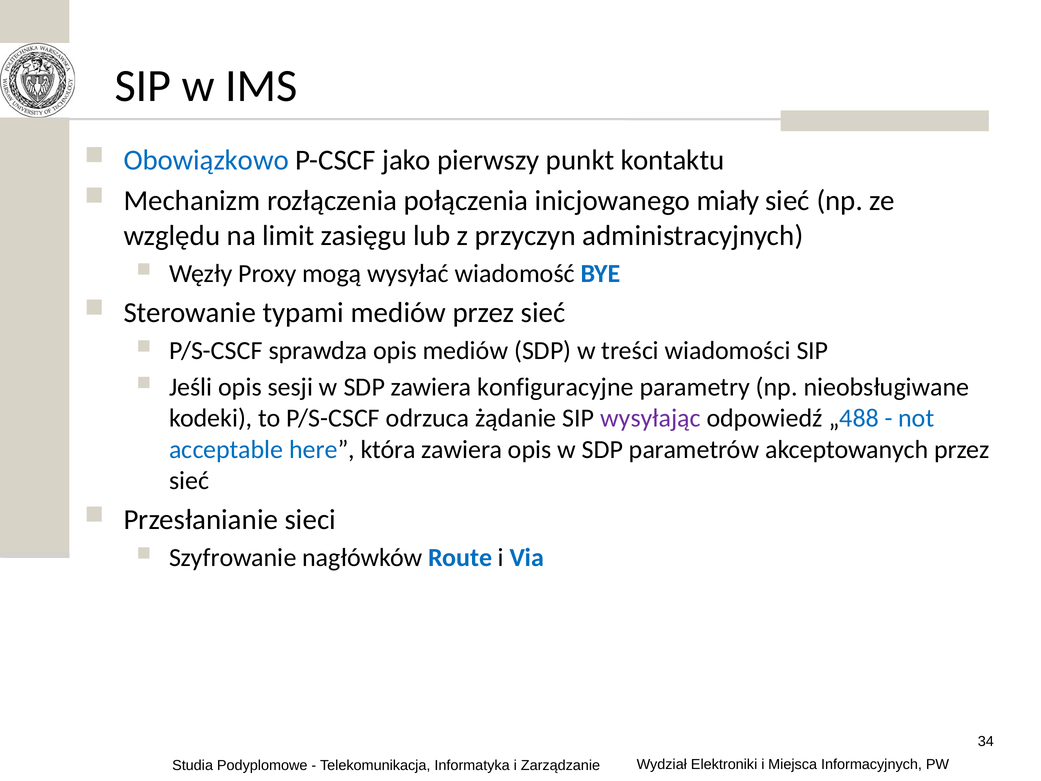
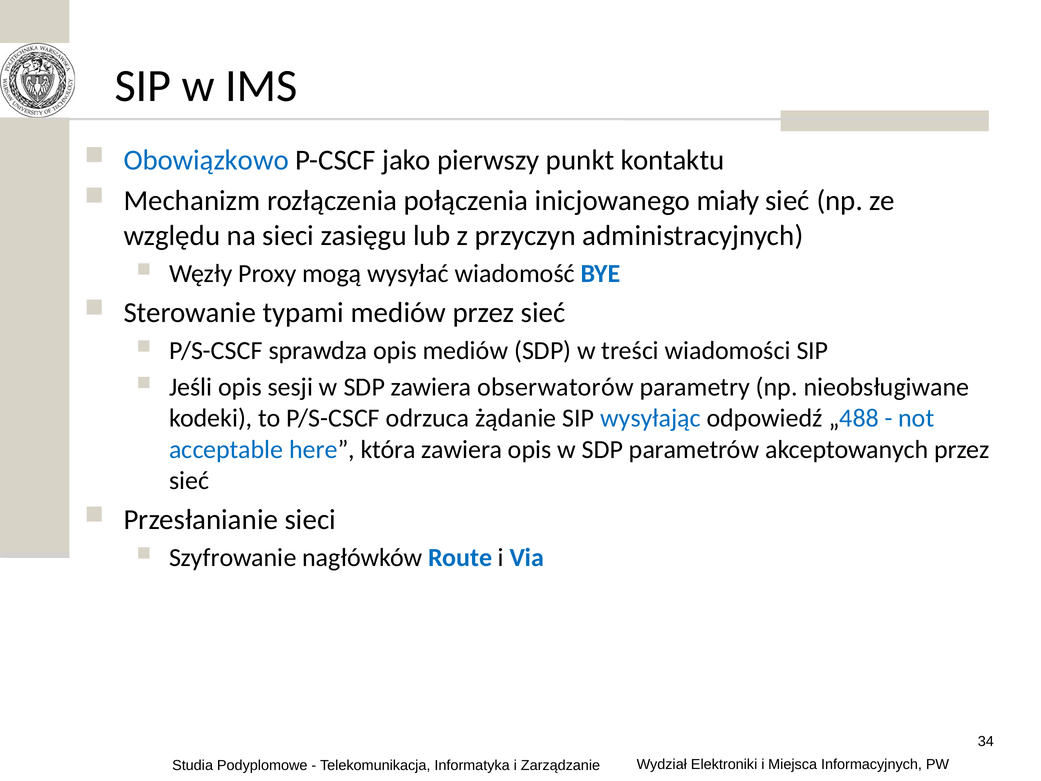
na limit: limit -> sieci (288, 236)
konfiguracyjne: konfiguracyjne -> obserwatorów (555, 387)
wysyłając colour: purple -> blue (651, 418)
